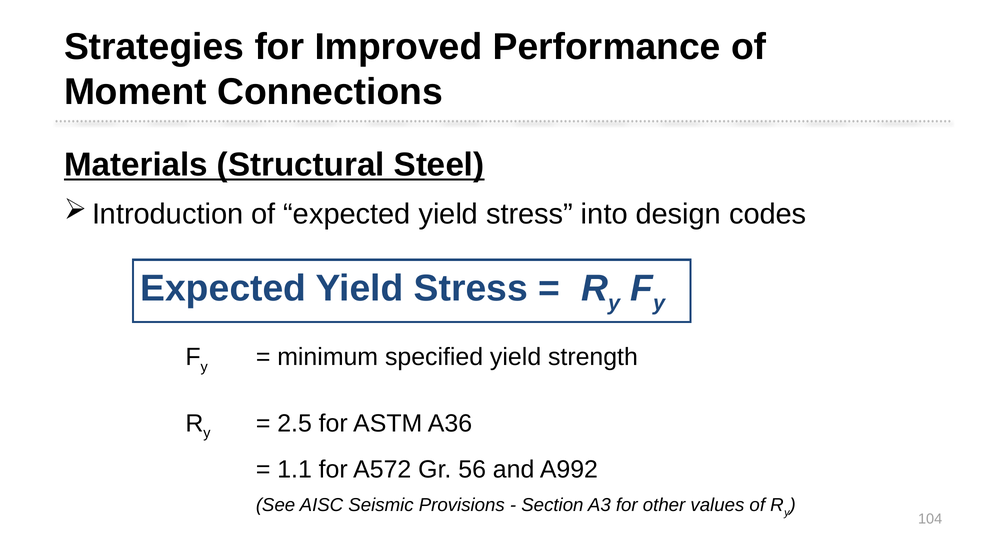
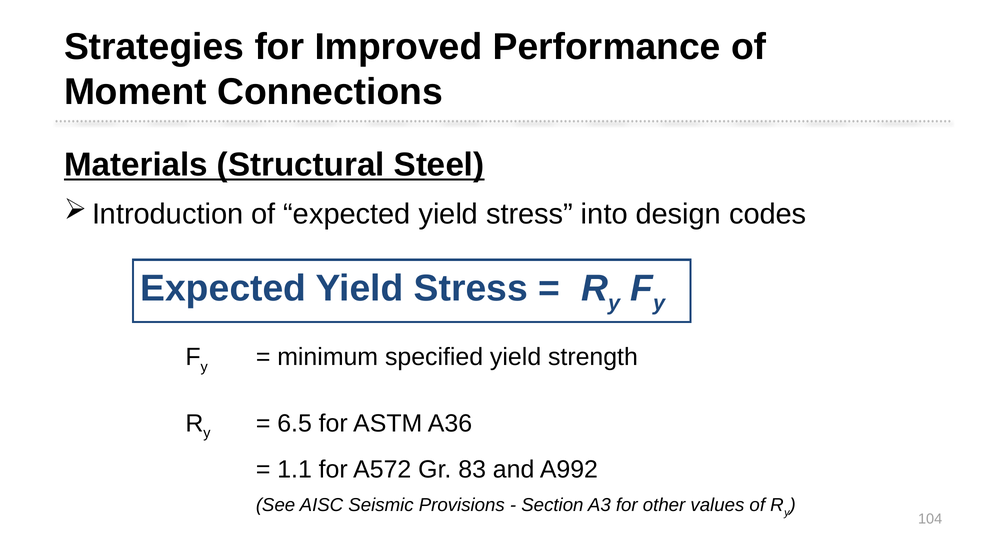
2.5: 2.5 -> 6.5 (295, 423)
56: 56 -> 83 (472, 469)
